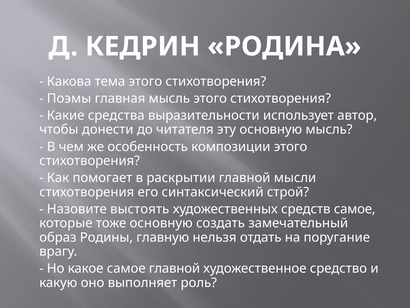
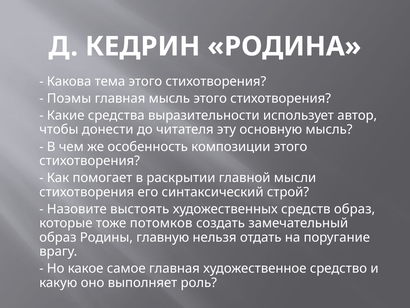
средств самое: самое -> образ (355, 209)
тоже основную: основную -> потомков (161, 223)
самое главной: главной -> главная (174, 268)
